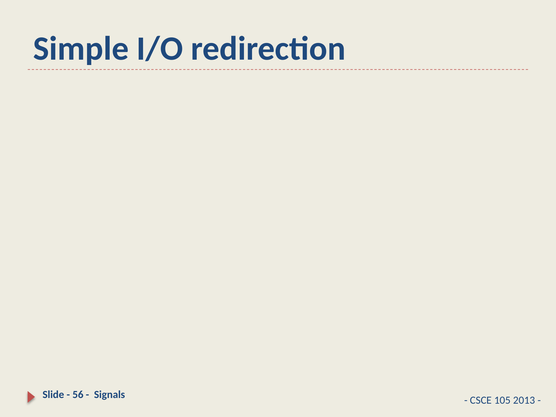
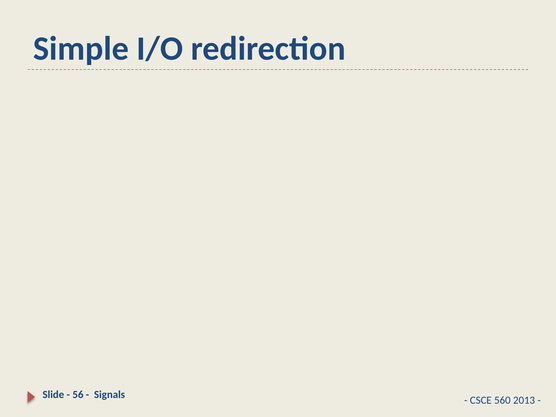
105: 105 -> 560 (502, 400)
